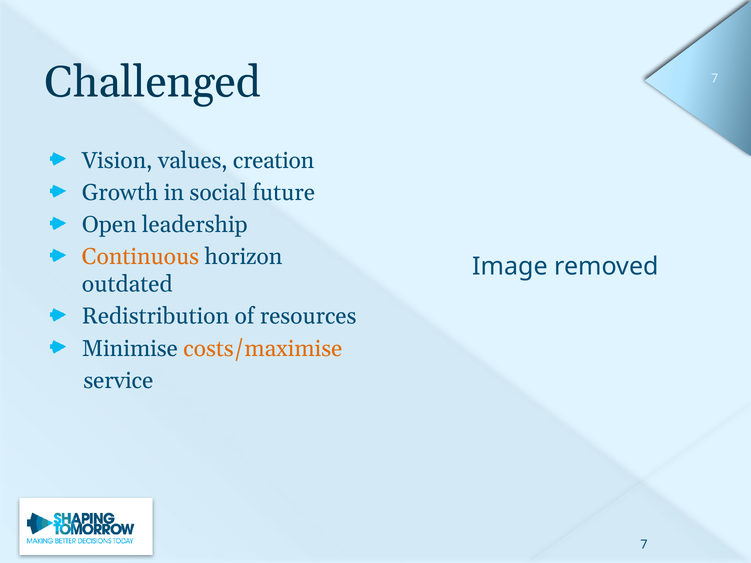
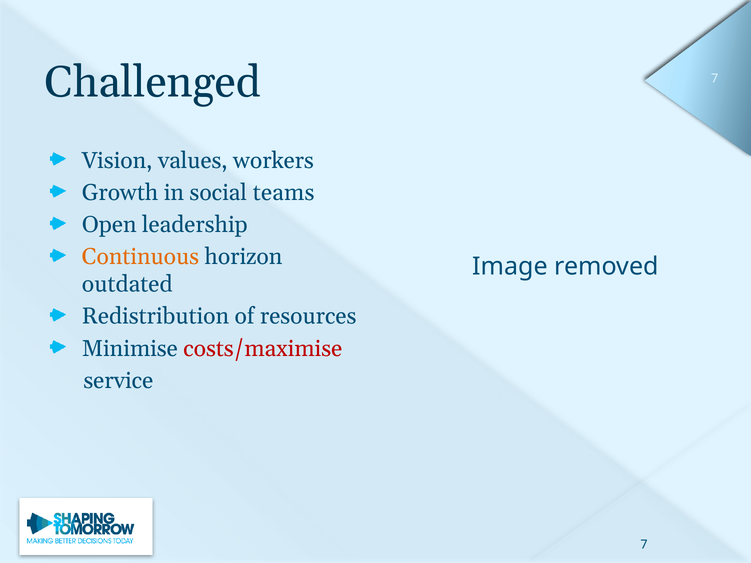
creation: creation -> workers (274, 161)
future: future -> teams (284, 193)
costs/maximise colour: orange -> red (263, 349)
